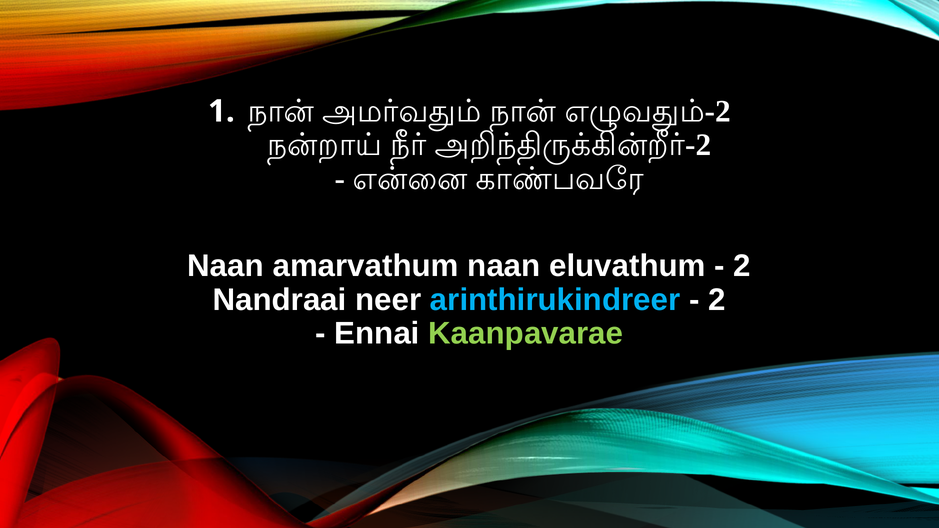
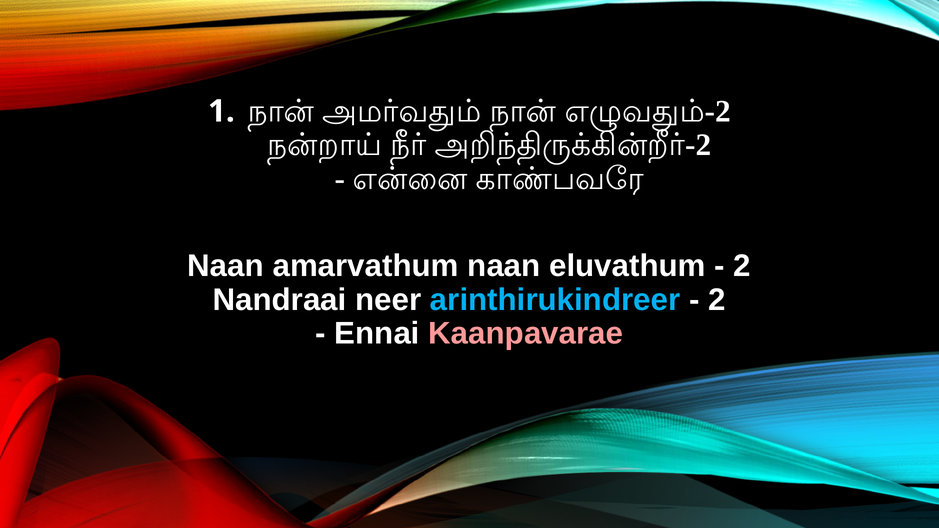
Kaanpavarae colour: light green -> pink (526, 334)
